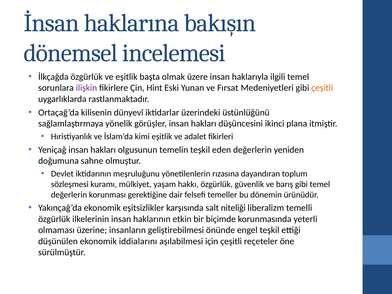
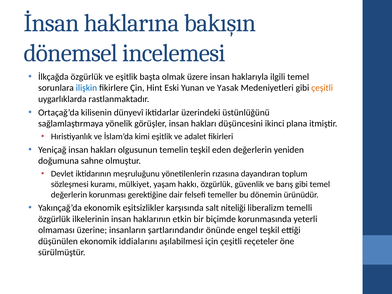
ilişkin colour: purple -> blue (86, 88)
Fırsat: Fırsat -> Yasak (228, 88)
geliştirebilmesi: geliştirebilmesi -> şartlarındandır (176, 230)
